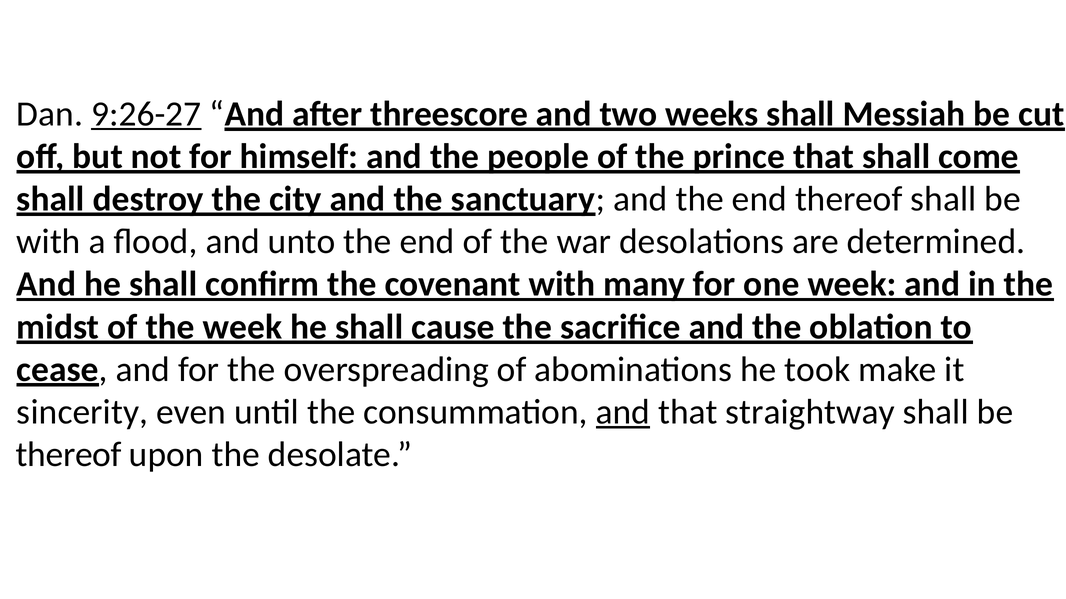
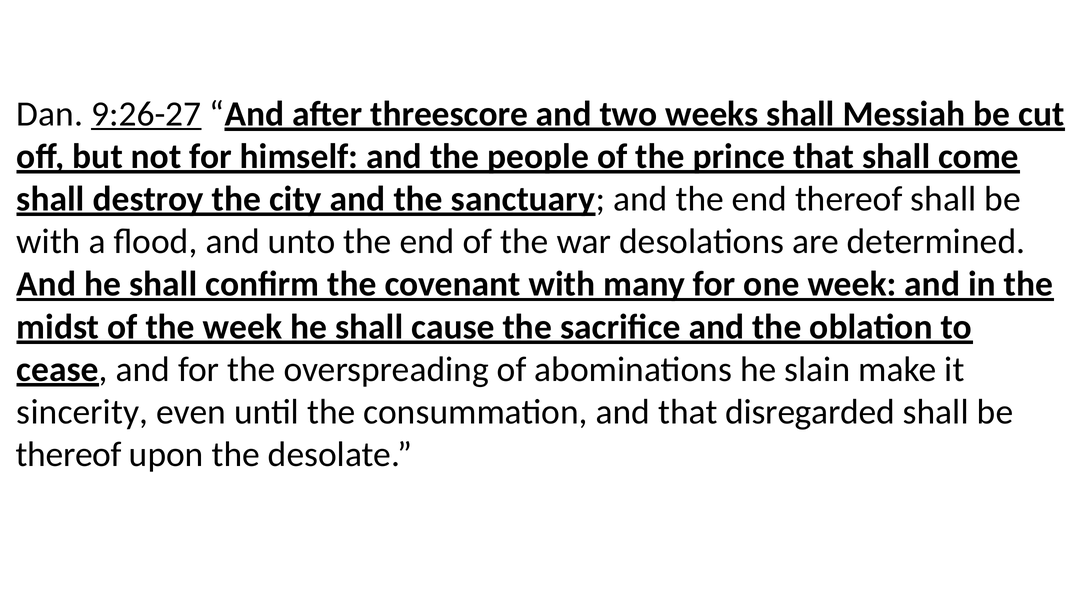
took: took -> slain (817, 370)
and underline: present -> none (623, 412)
straightway: straightway -> disregarded (810, 412)
